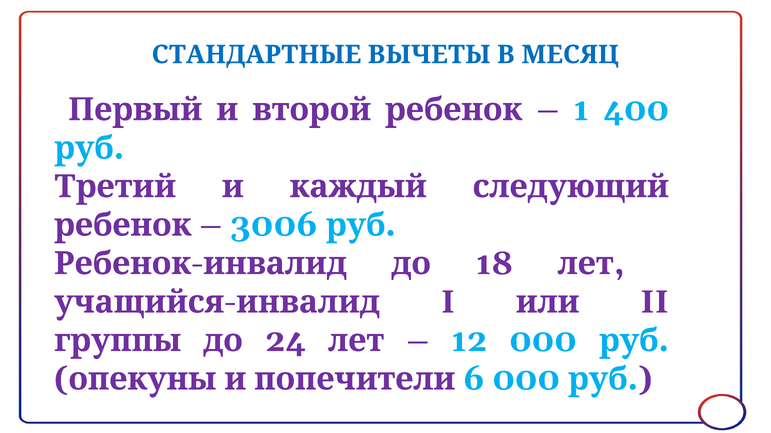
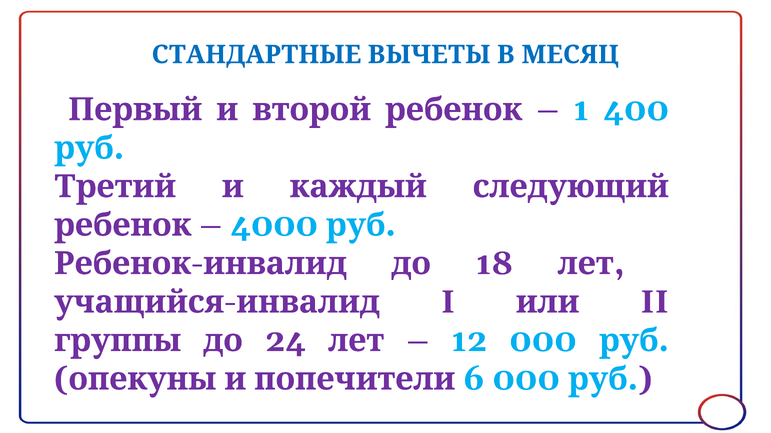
3006: 3006 -> 4000 (274, 225)
